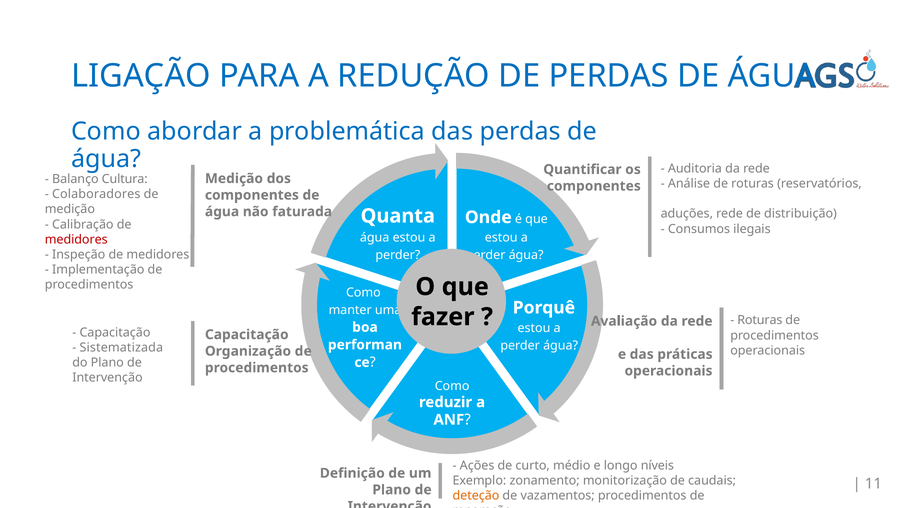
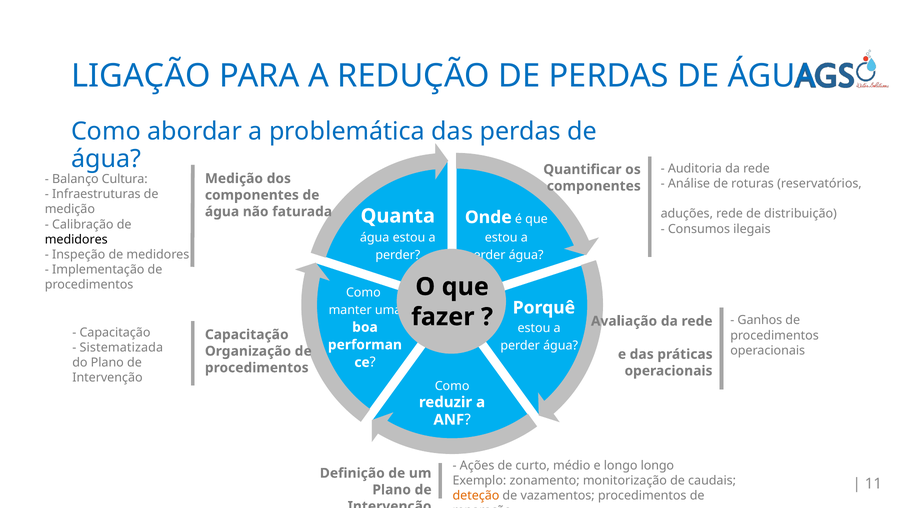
Colaboradores: Colaboradores -> Infraestruturas (96, 194)
medidores colour: red -> black (76, 239)
Roturas: Roturas -> Ganhos (760, 320)
longo níveis: níveis -> longo (657, 465)
